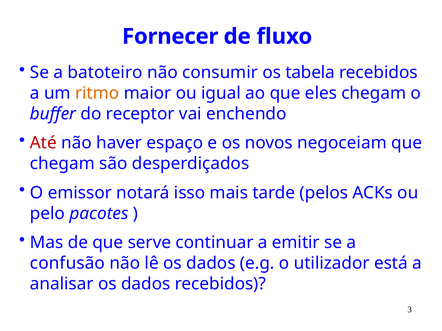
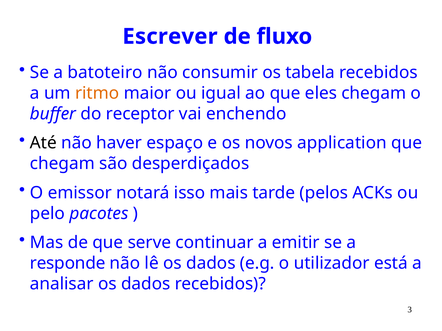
Fornecer: Fornecer -> Escrever (170, 37)
Até colour: red -> black (43, 143)
negoceiam: negoceiam -> application (342, 143)
confusão: confusão -> responde (68, 264)
